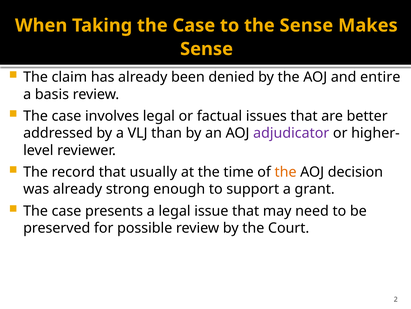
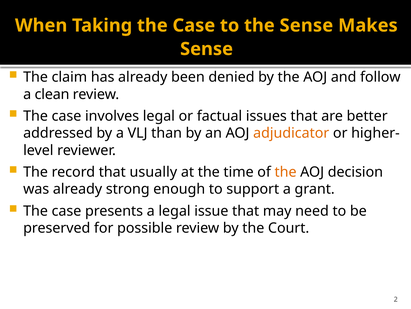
entire: entire -> follow (380, 77)
basis: basis -> clean (52, 94)
adjudicator colour: purple -> orange (291, 133)
